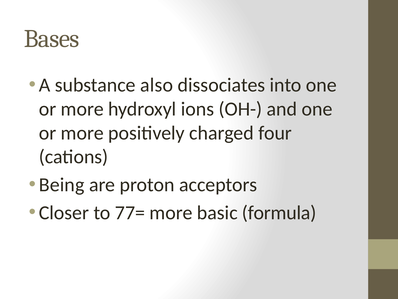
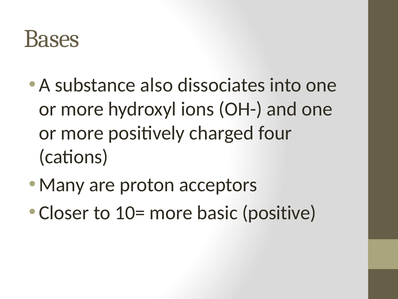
Being: Being -> Many (62, 184)
77=: 77= -> 10= (130, 212)
formula: formula -> positive (279, 212)
